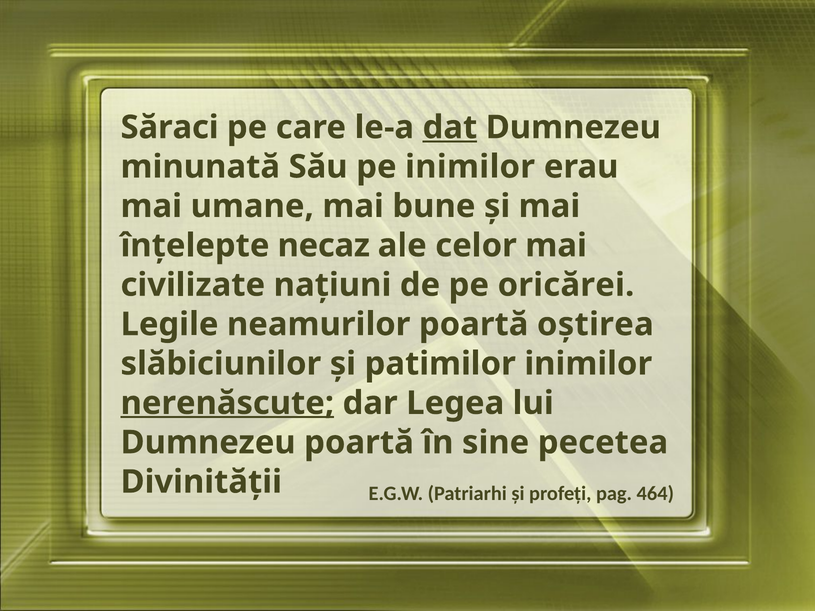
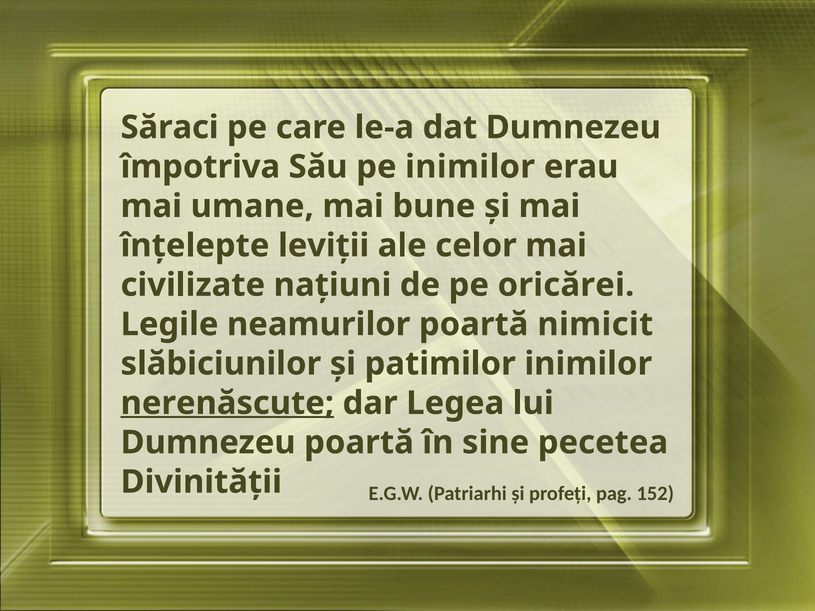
dat underline: present -> none (450, 127)
minunată: minunată -> împotriva (200, 167)
necaz: necaz -> leviţii (324, 246)
oştirea: oştirea -> nimicit (595, 324)
464: 464 -> 152 (655, 494)
